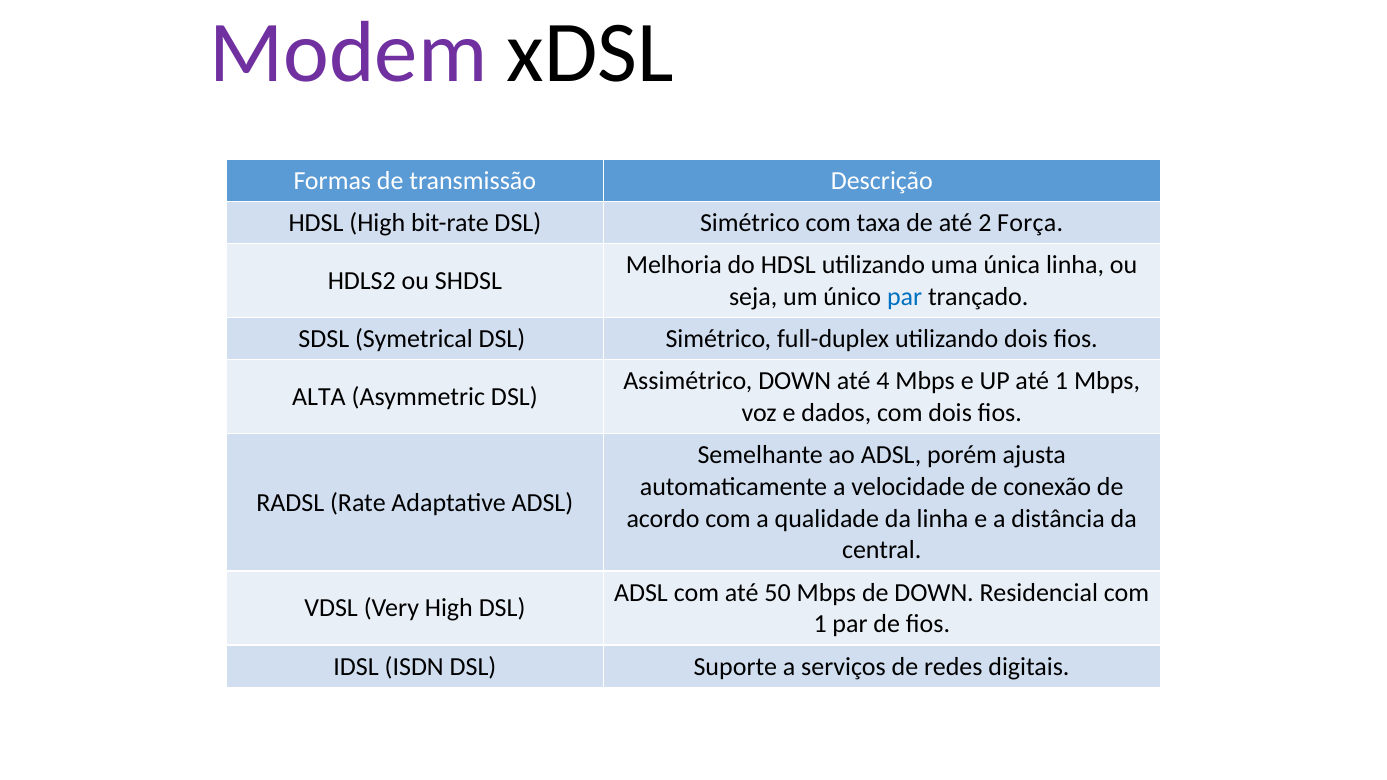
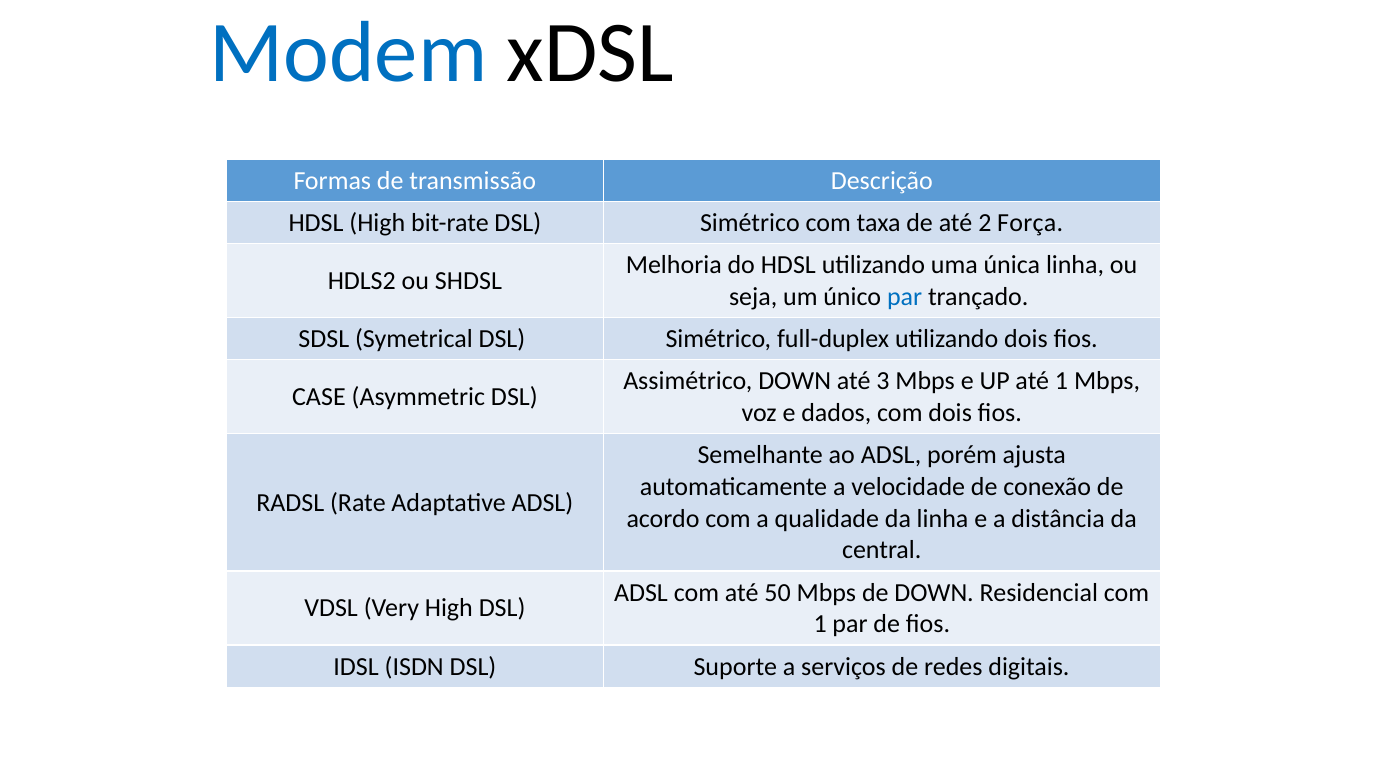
Modem colour: purple -> blue (348, 53)
4: 4 -> 3 (883, 381)
ALTA: ALTA -> CASE (319, 397)
